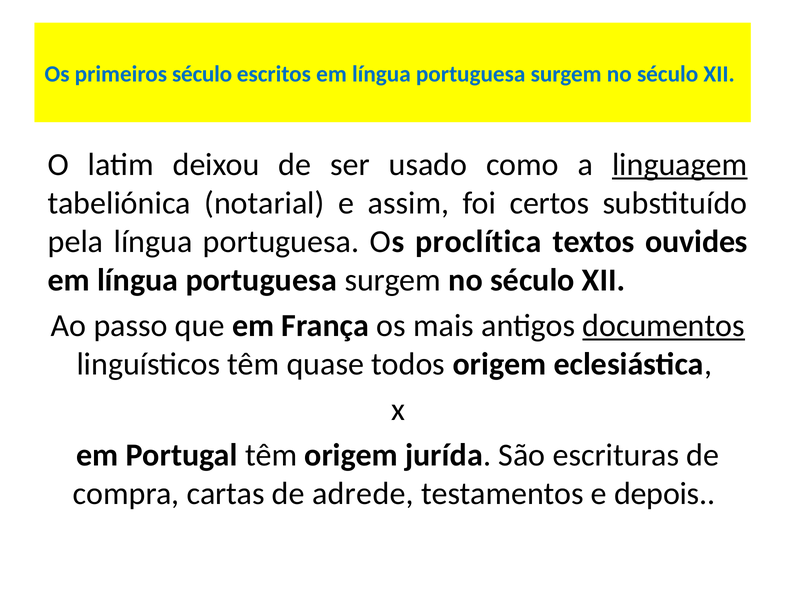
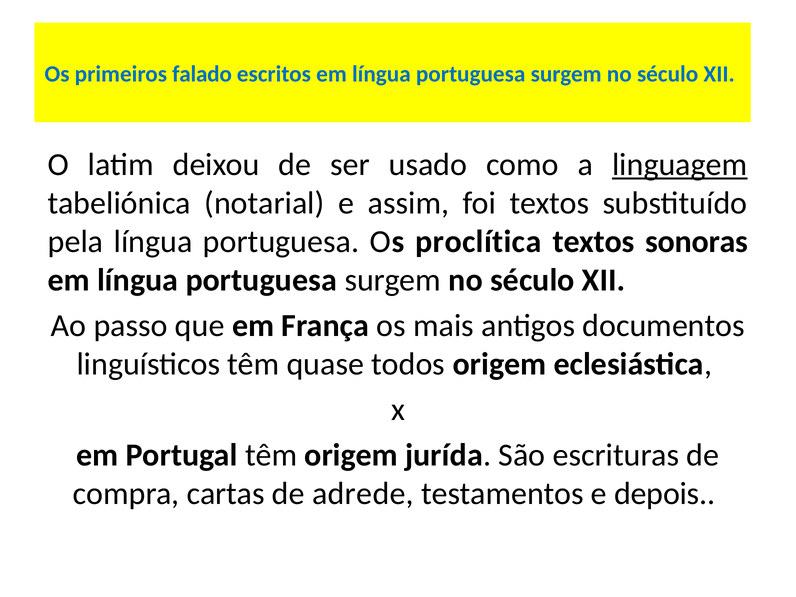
primeiros século: século -> falado (202, 74)
foi certos: certos -> textos (549, 203)
ouvides: ouvides -> sonoras (697, 242)
documentos underline: present -> none (664, 326)
